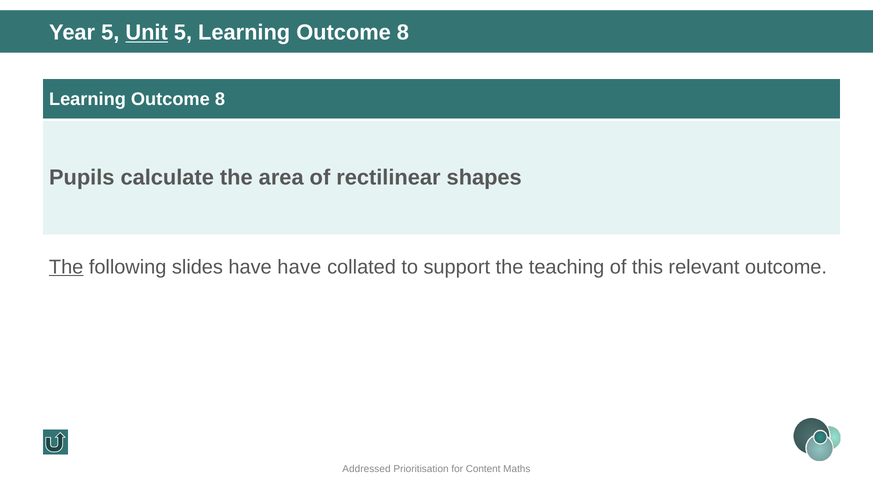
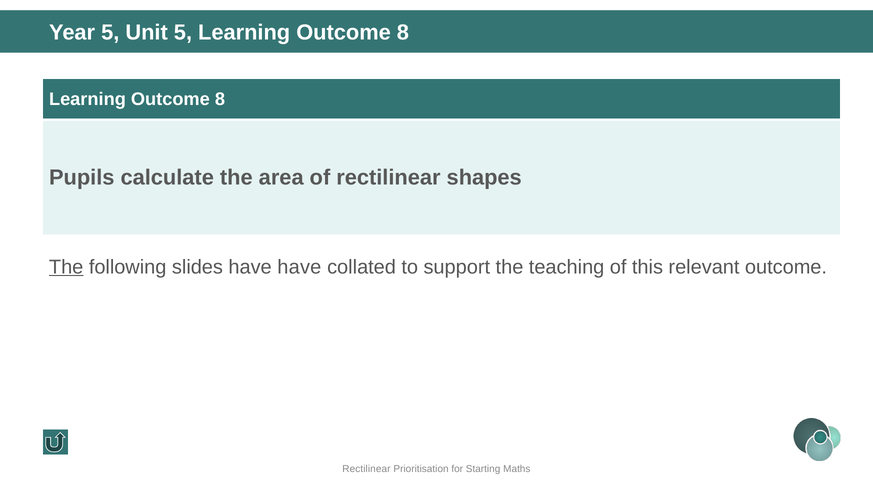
Unit underline: present -> none (147, 33)
Addressed: Addressed -> Rectilinear (366, 469)
Content: Content -> Starting (483, 469)
